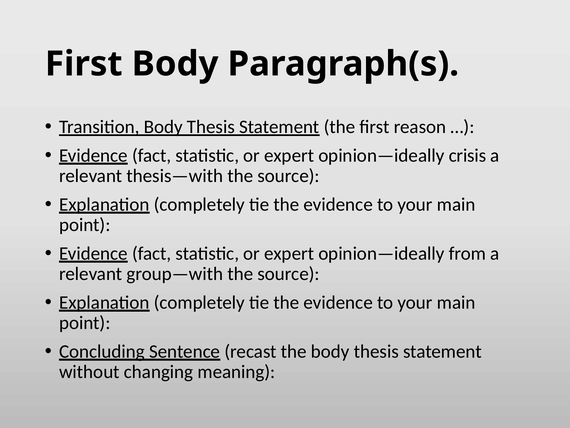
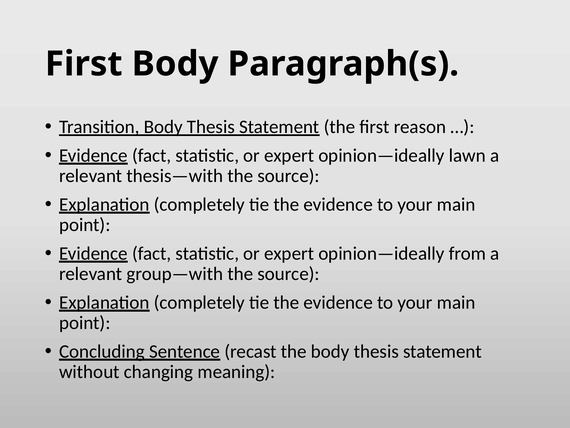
crisis: crisis -> lawn (467, 155)
